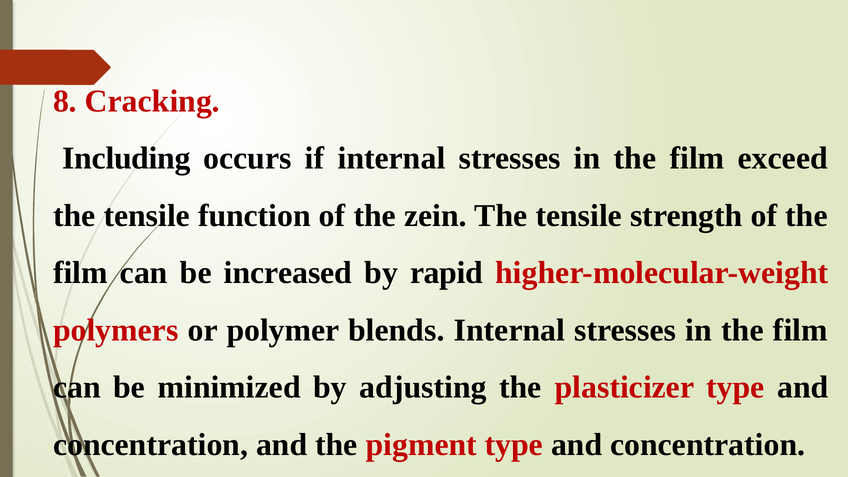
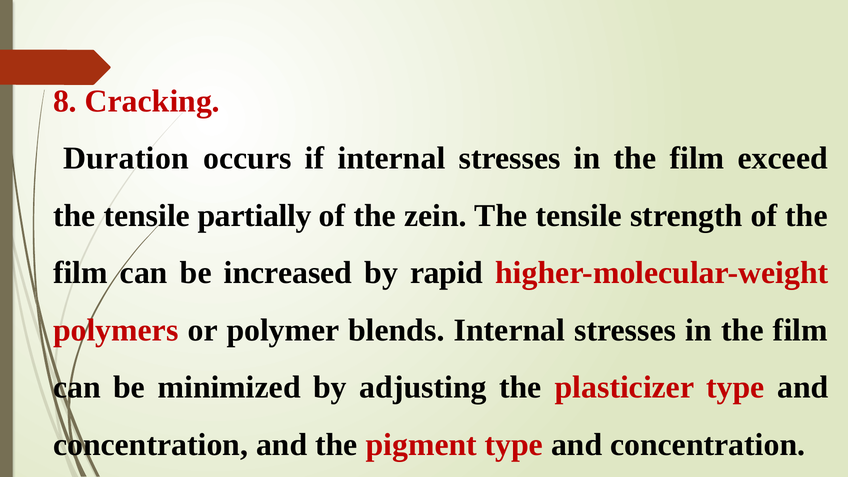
Including: Including -> Duration (126, 158)
function: function -> partially (255, 216)
